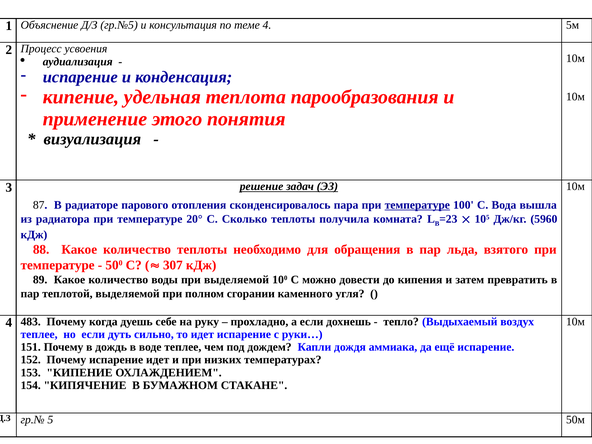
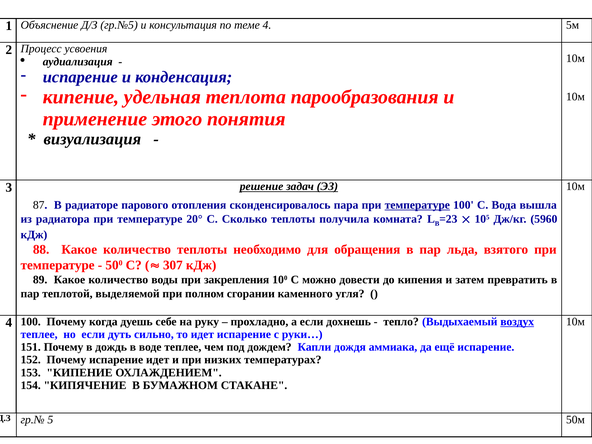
при выделяемой: выделяемой -> закрепления (237, 280)
4 483: 483 -> 100 (31, 322)
воздух underline: none -> present (517, 322)
